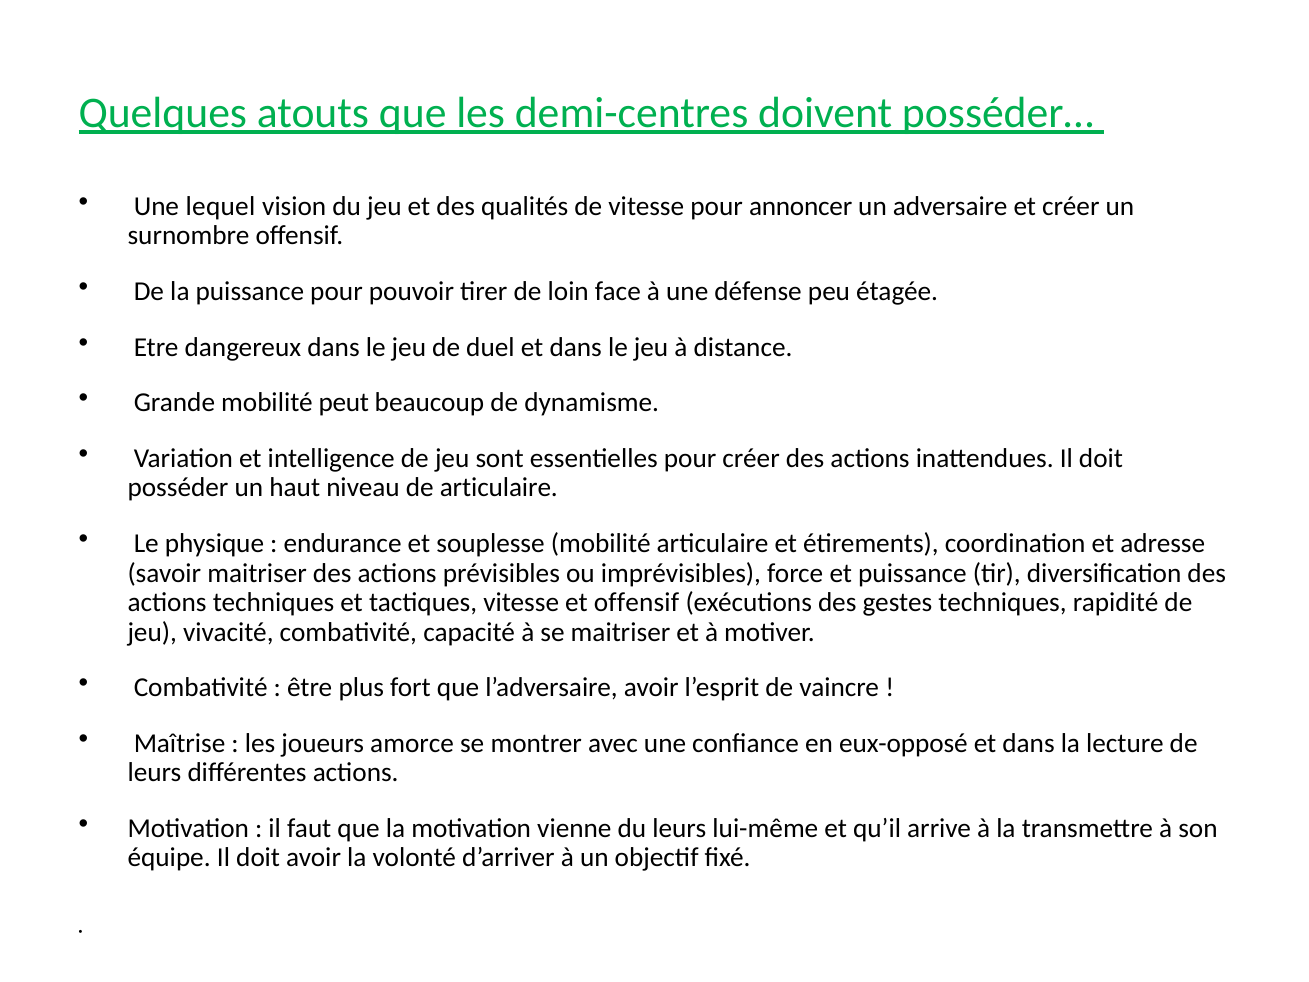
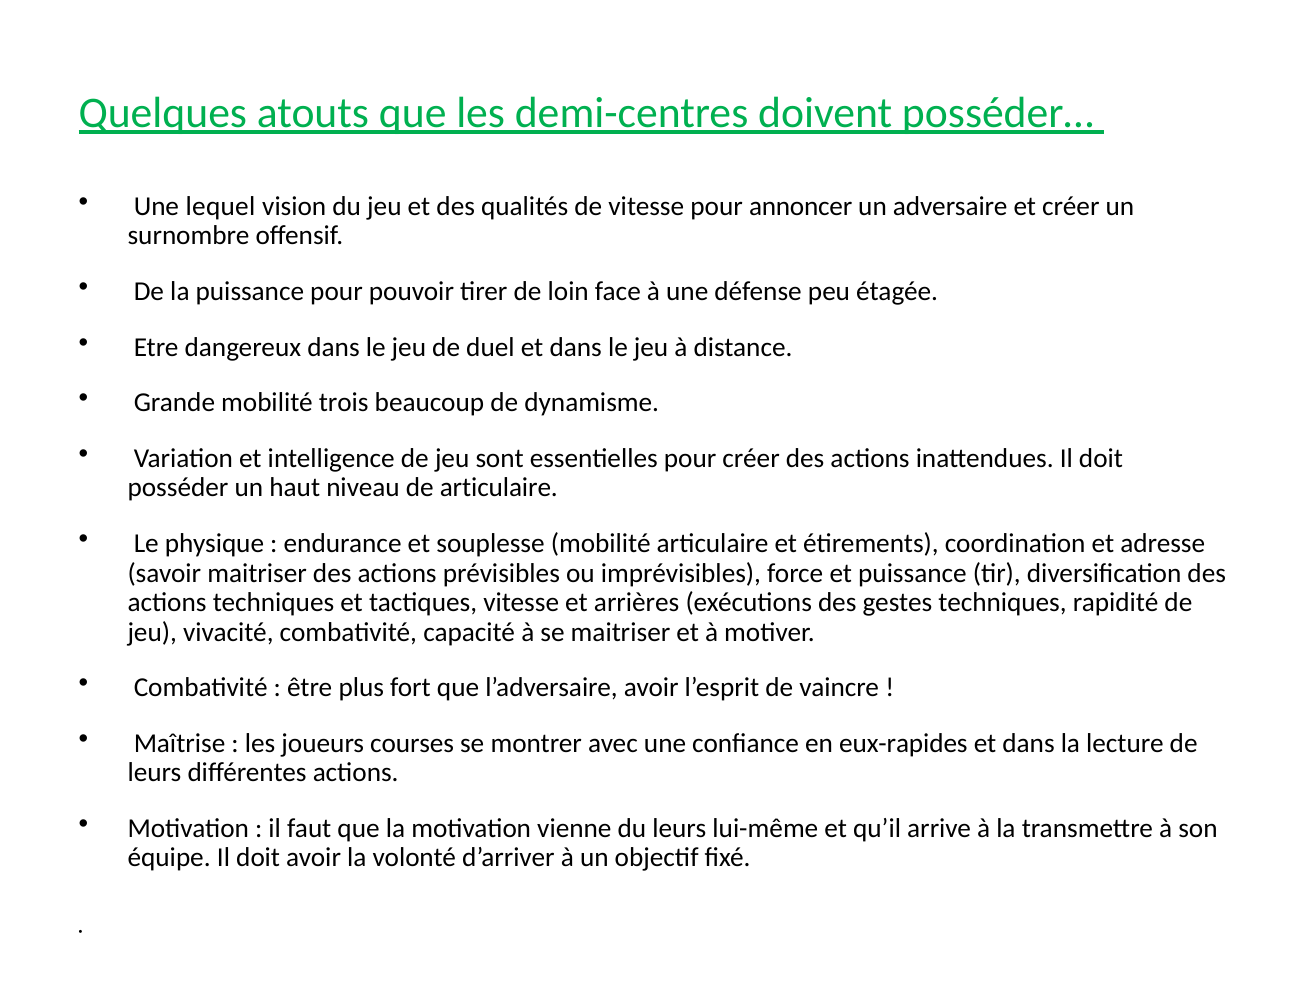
peut: peut -> trois (344, 403)
et offensif: offensif -> arrières (637, 602)
amorce: amorce -> courses (412, 743)
eux-opposé: eux-opposé -> eux-rapides (903, 743)
